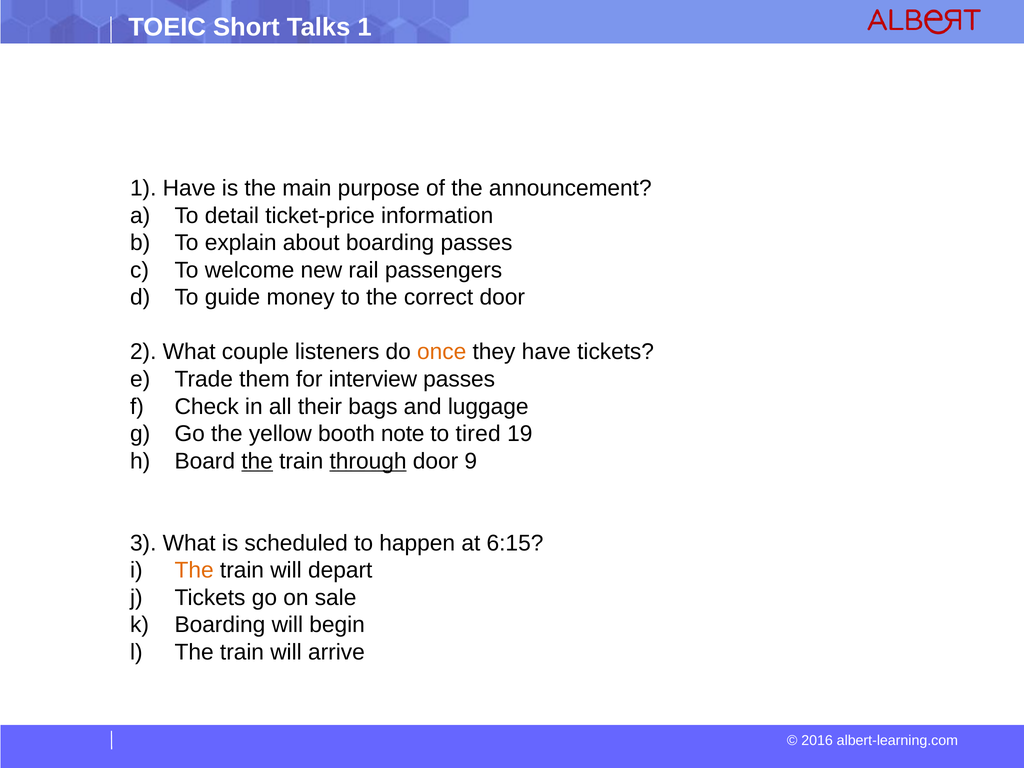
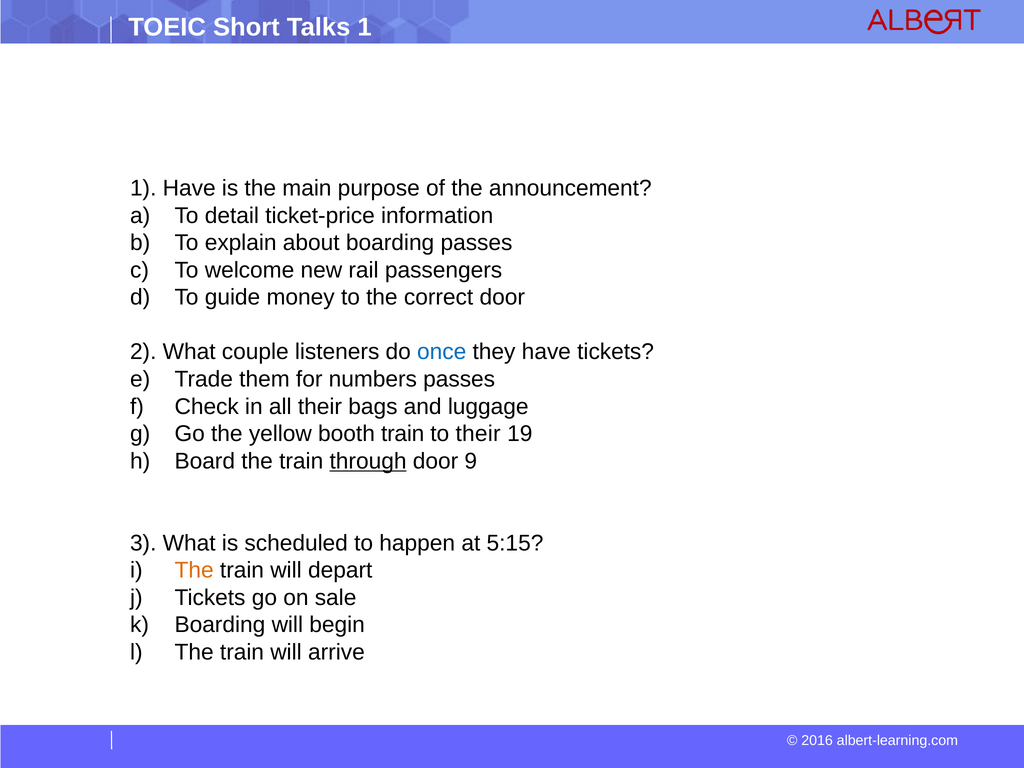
once colour: orange -> blue (442, 352)
interview: interview -> numbers (373, 379)
booth note: note -> train (403, 434)
to tired: tired -> their (478, 434)
the underline: present -> none (257, 461)
6:15: 6:15 -> 5:15 (515, 543)
